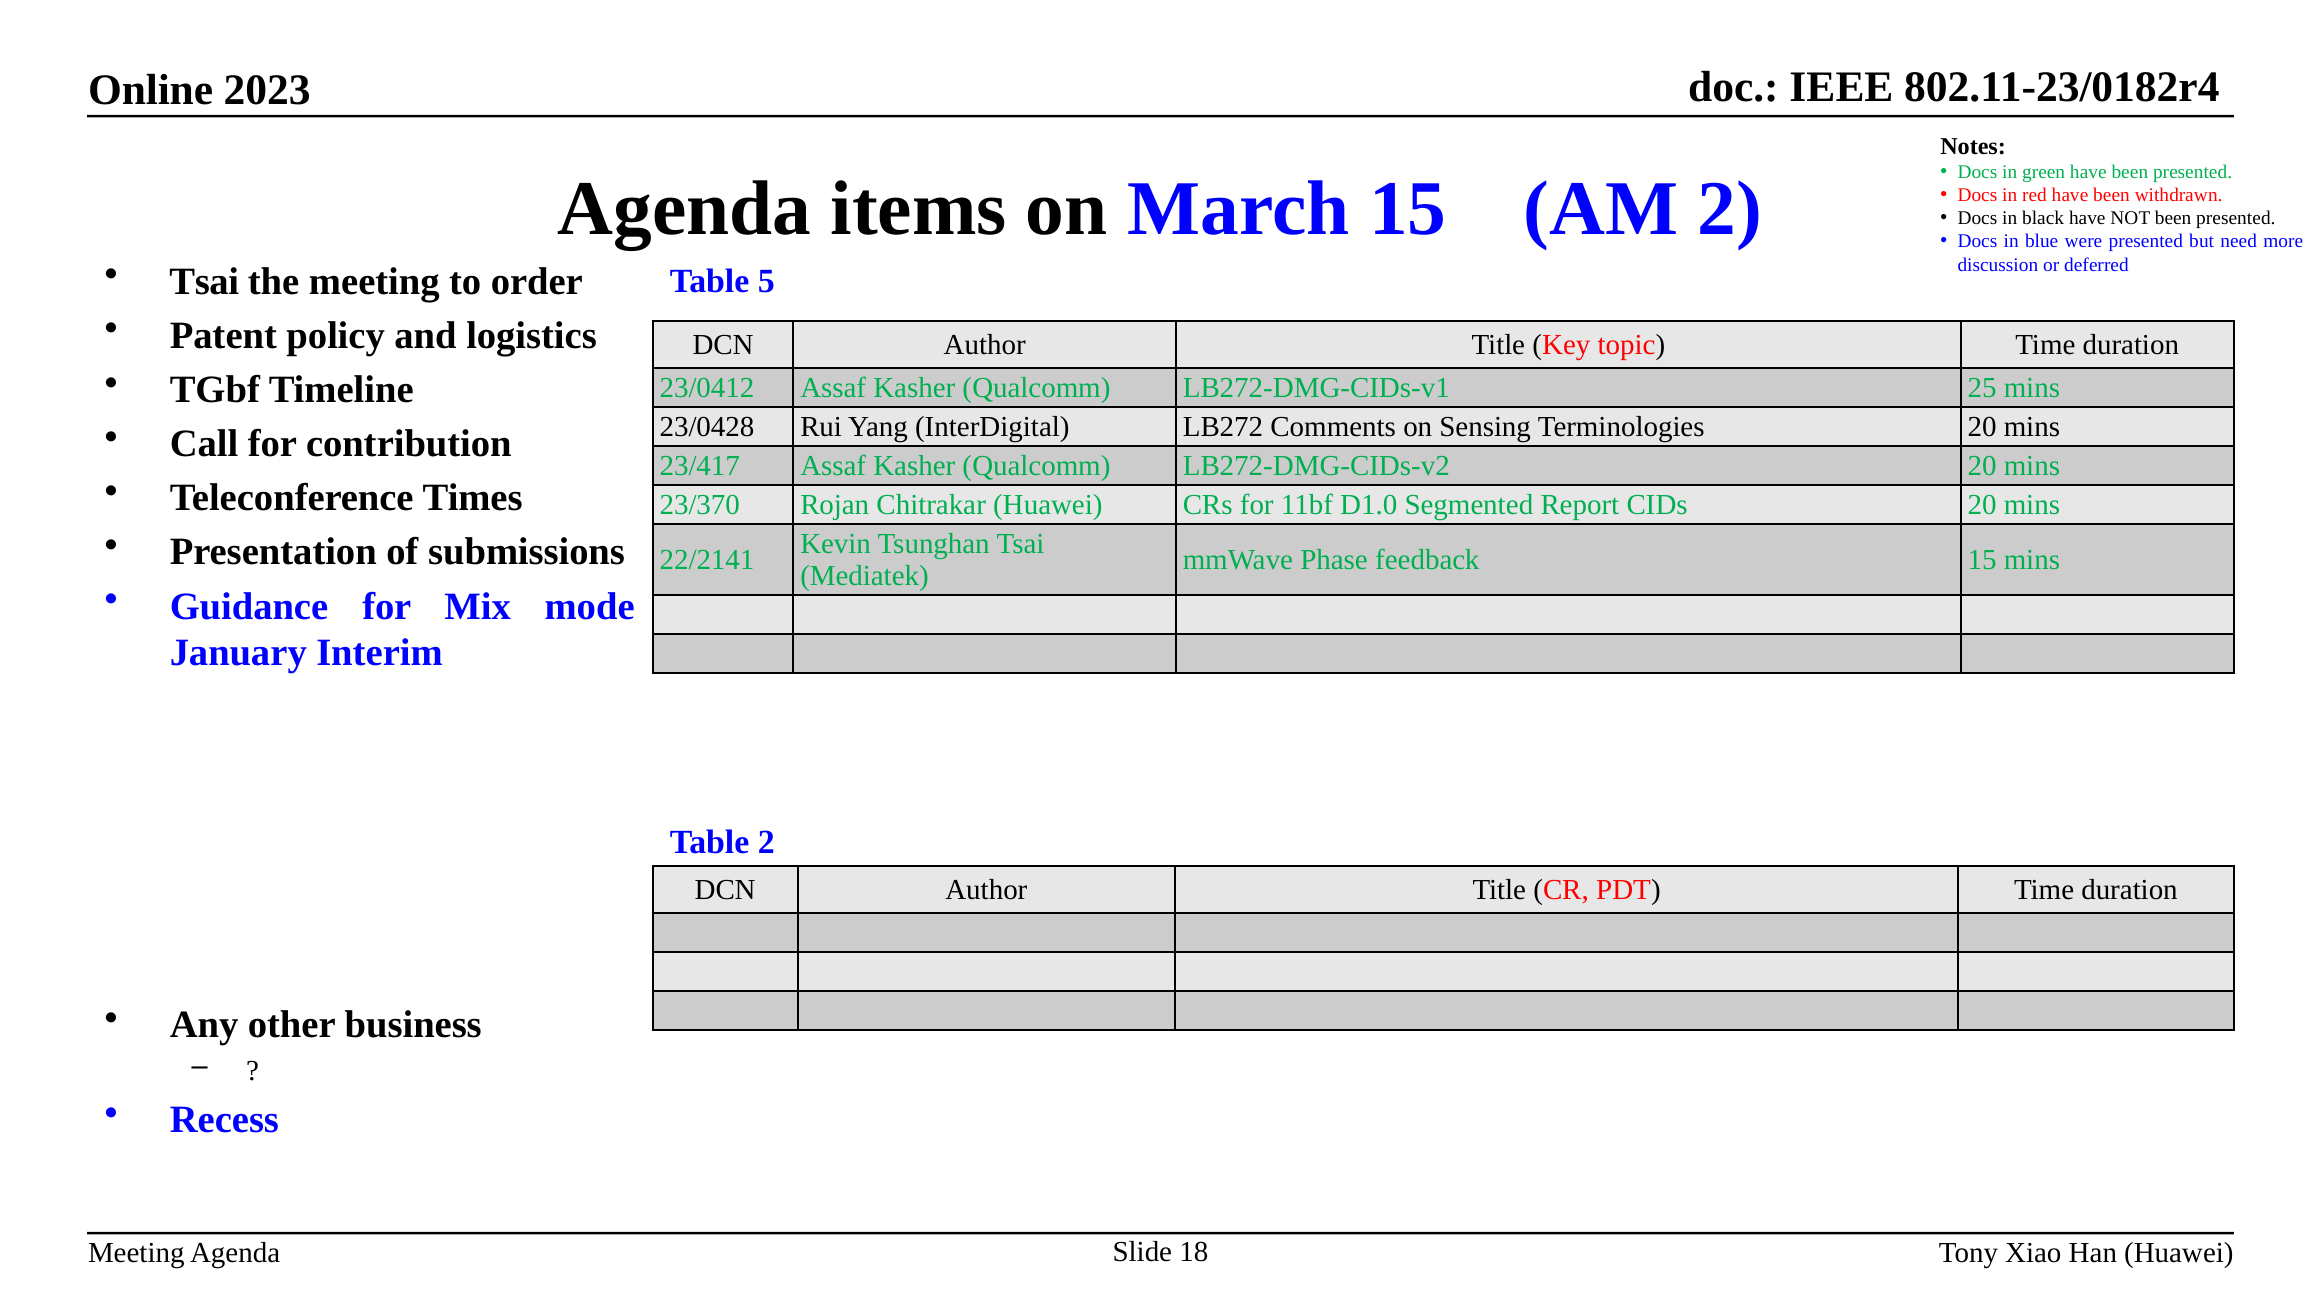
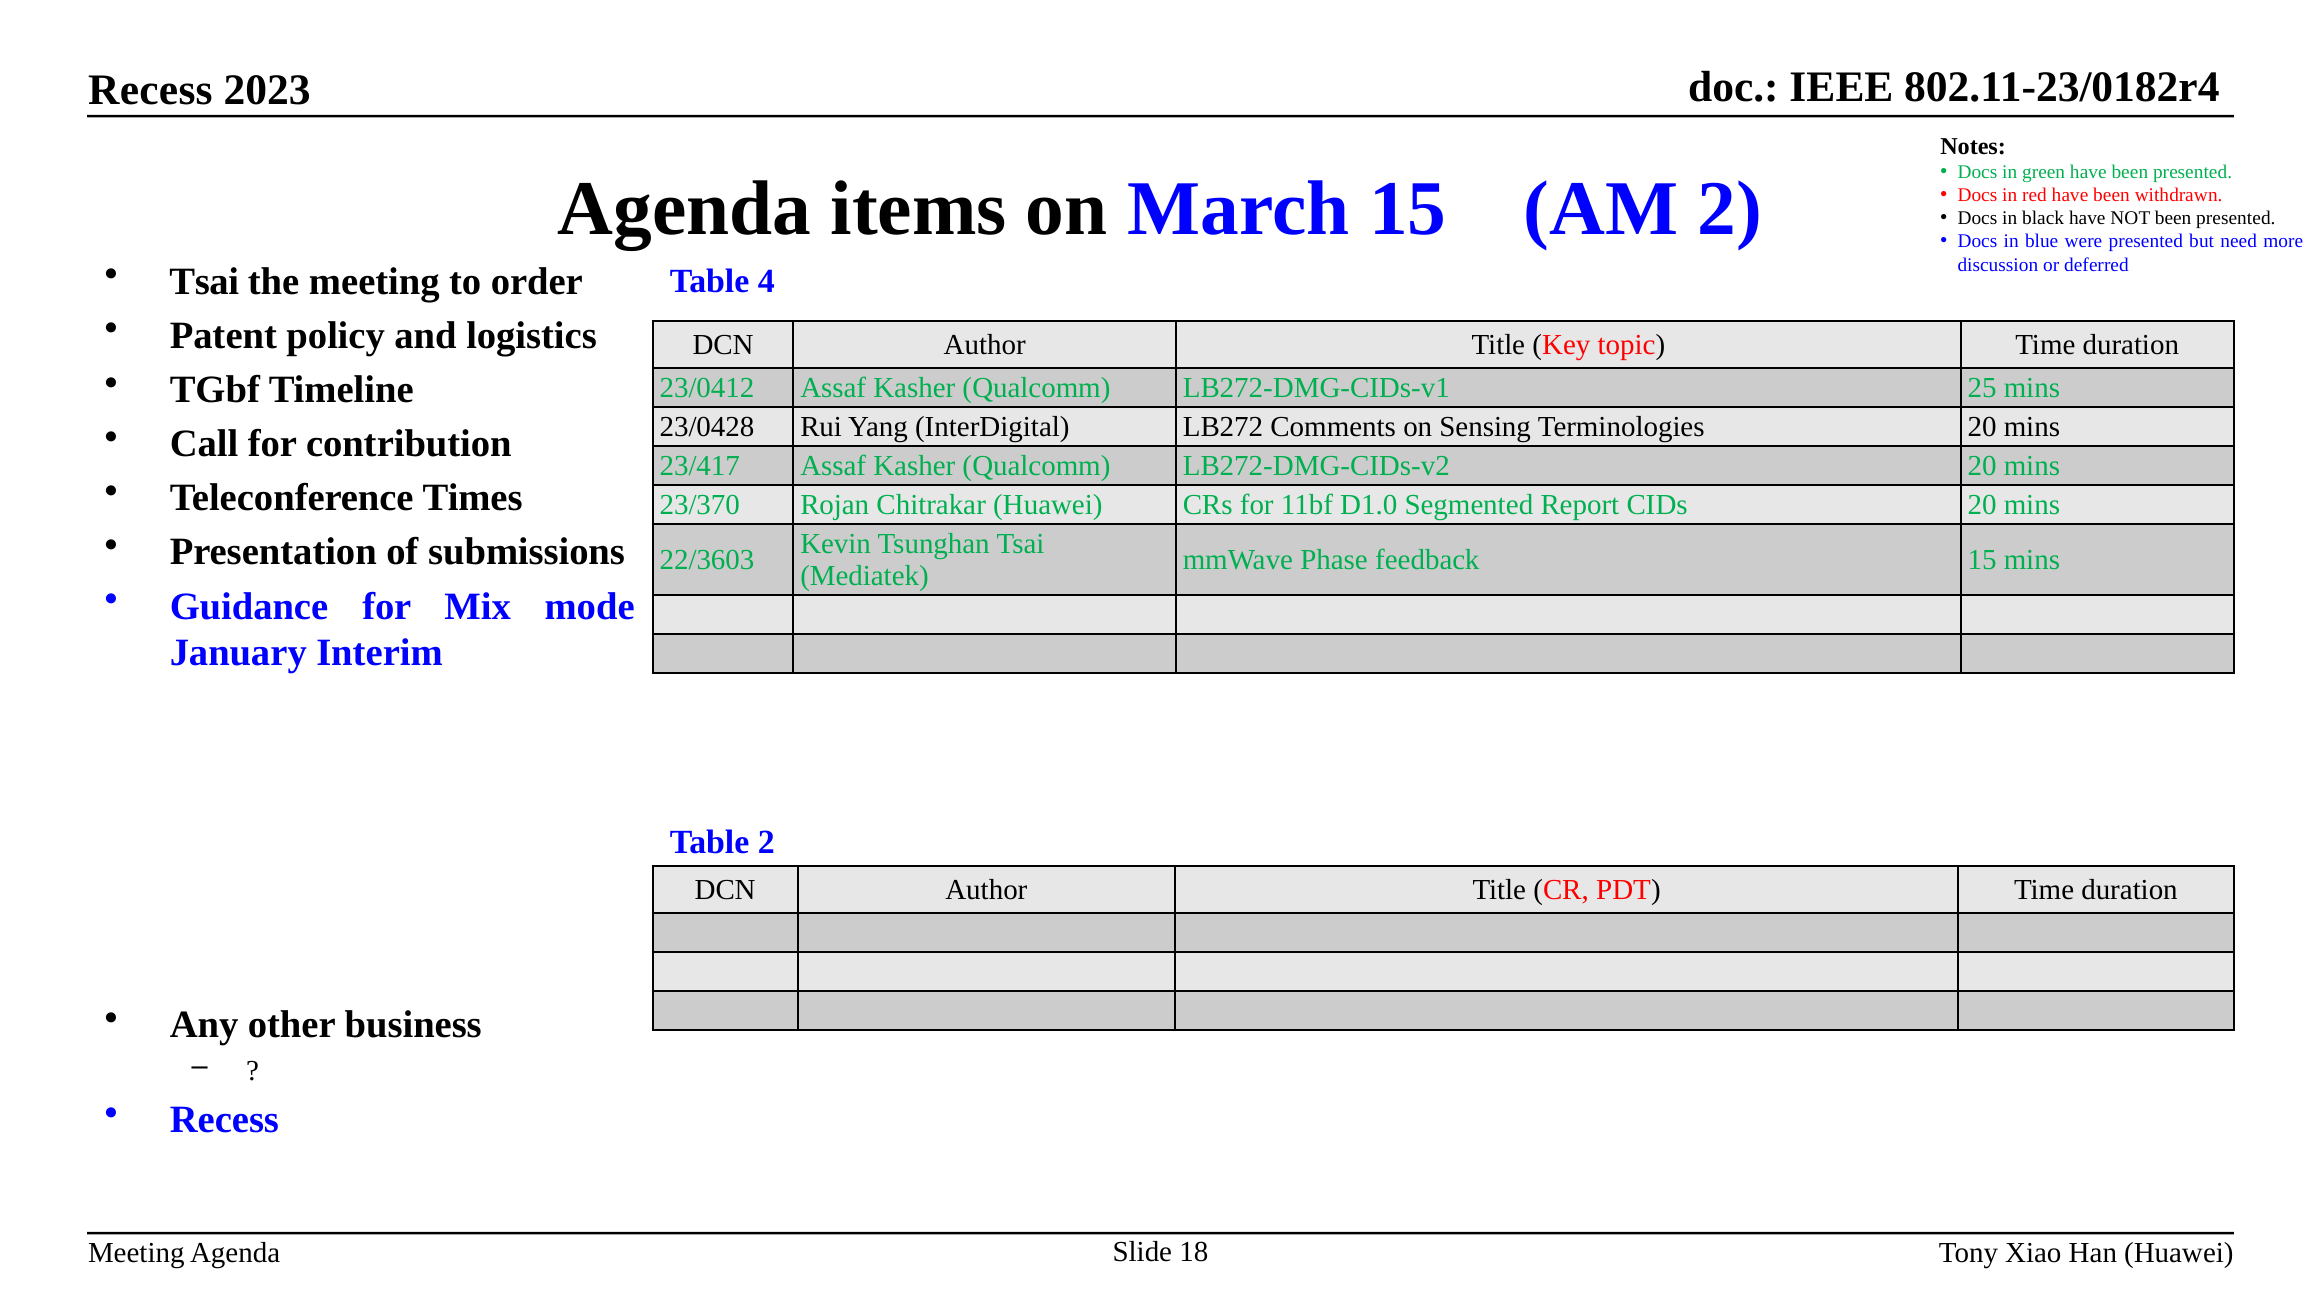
Online: Online -> Recess (150, 90)
5: 5 -> 4 (766, 281)
22/2141: 22/2141 -> 22/3603 (707, 559)
